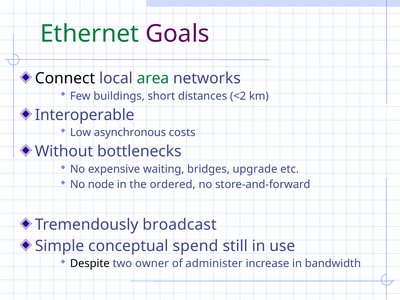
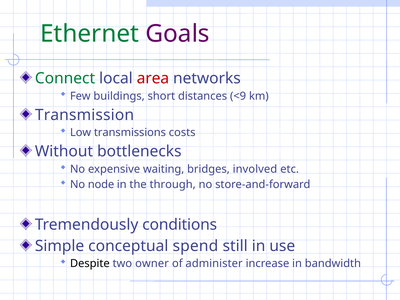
Connect colour: black -> green (65, 78)
area colour: green -> red (153, 78)
<2: <2 -> <9 (238, 96)
Interoperable: Interoperable -> Transmission (85, 115)
asynchronous: asynchronous -> transmissions (130, 133)
upgrade: upgrade -> involved (255, 169)
ordered: ordered -> through (173, 185)
broadcast: broadcast -> conditions (180, 225)
